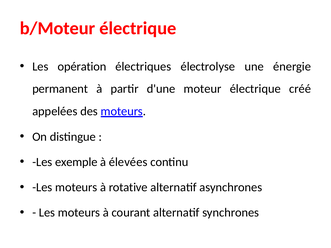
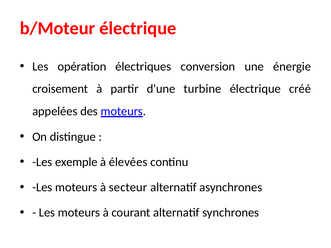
électrolyse: électrolyse -> conversion (208, 67)
permanent: permanent -> croisement (60, 89)
moteur: moteur -> turbine (203, 89)
rotative: rotative -> secteur (128, 188)
